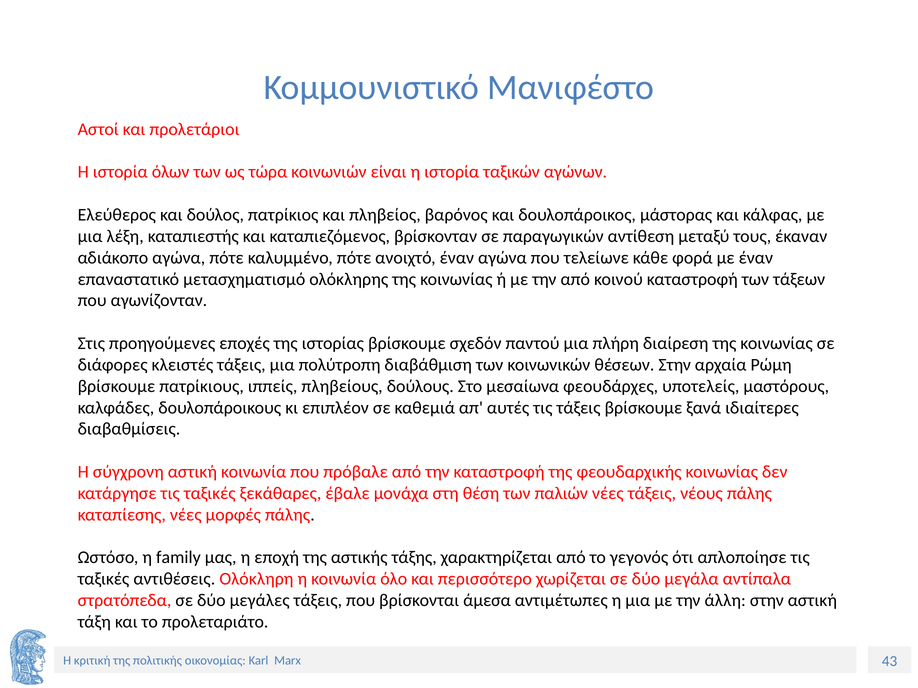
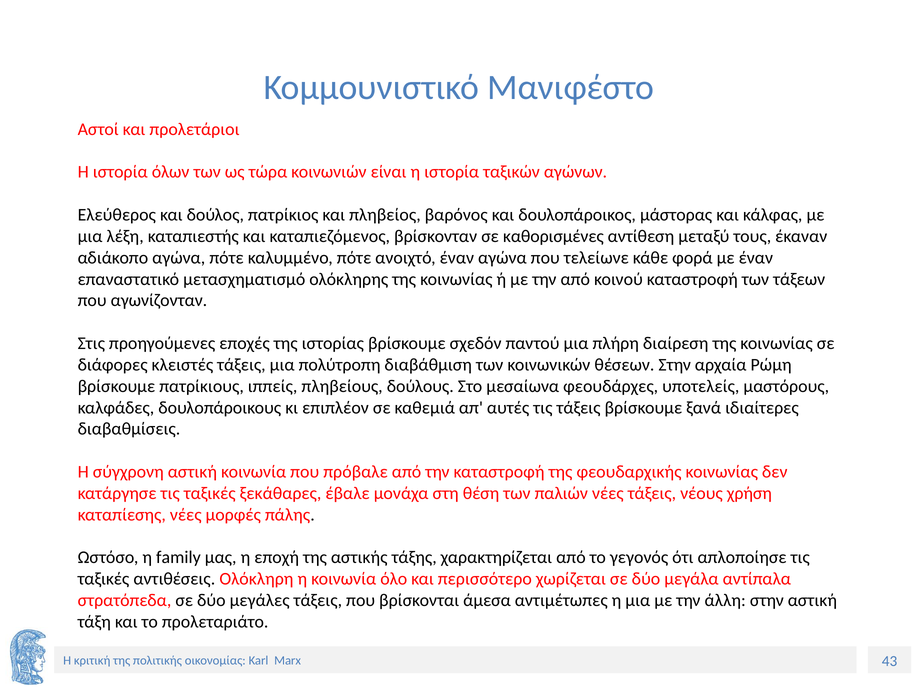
παραγωγικών: παραγωγικών -> καθορισμένες (553, 237)
νέους πάλης: πάλης -> χρήση (749, 494)
